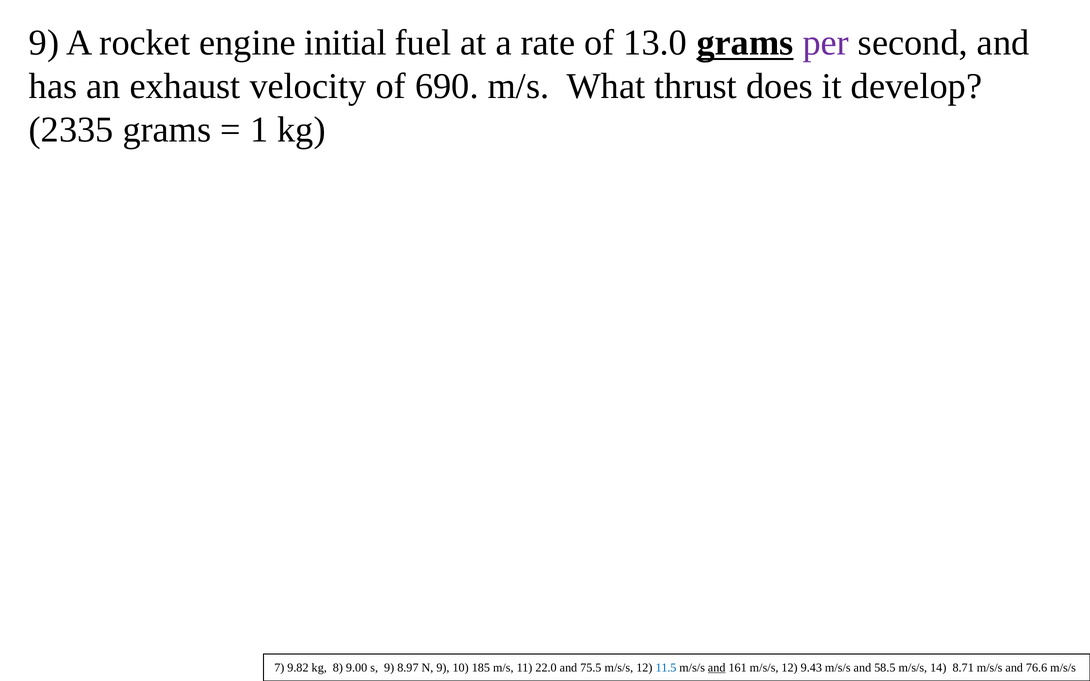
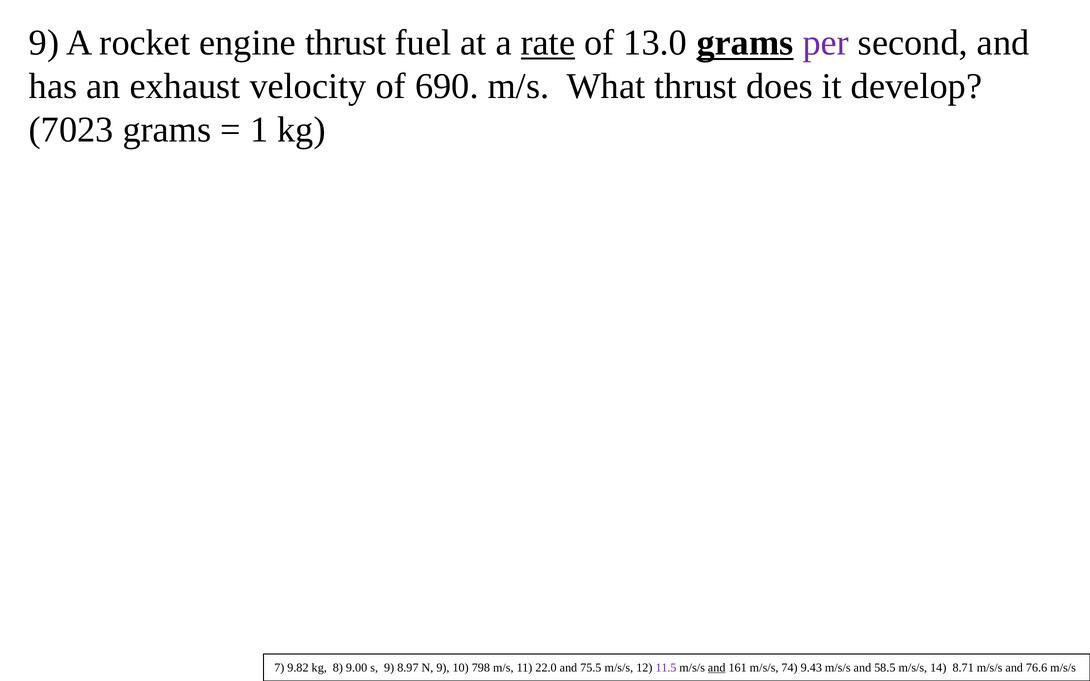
engine initial: initial -> thrust (346, 43)
rate underline: none -> present (548, 43)
2335: 2335 -> 7023 (71, 130)
185: 185 -> 798 (481, 668)
11.5 colour: blue -> purple (666, 668)
161 m/s/s 12: 12 -> 74 (790, 668)
